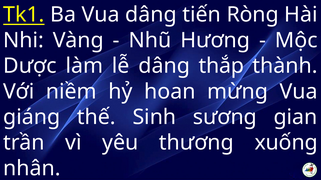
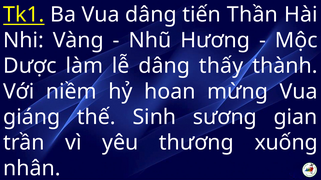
Ròng: Ròng -> Thần (252, 15)
thắp: thắp -> thấy (221, 66)
